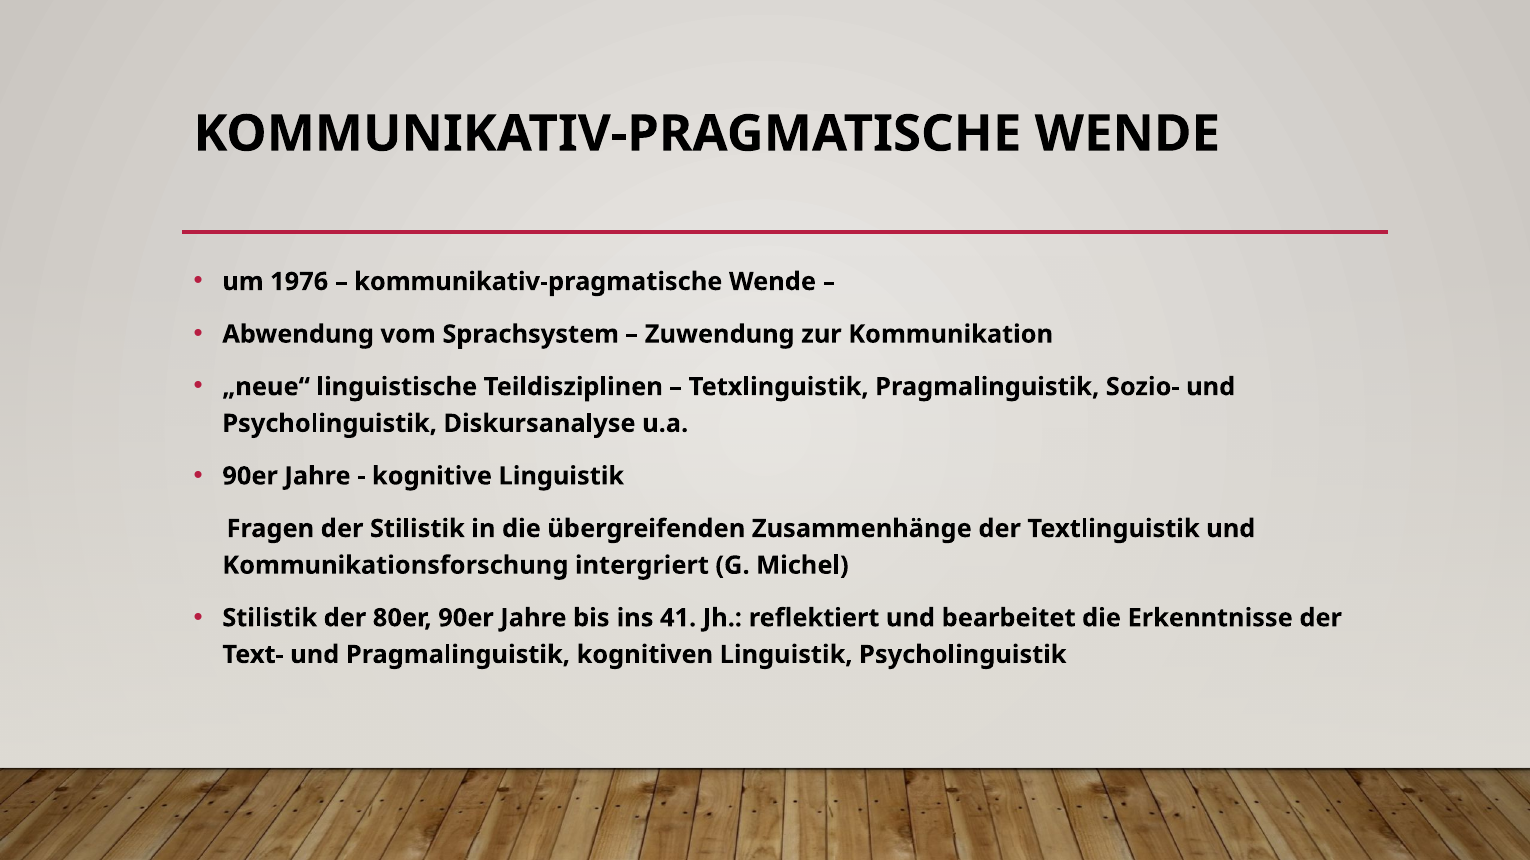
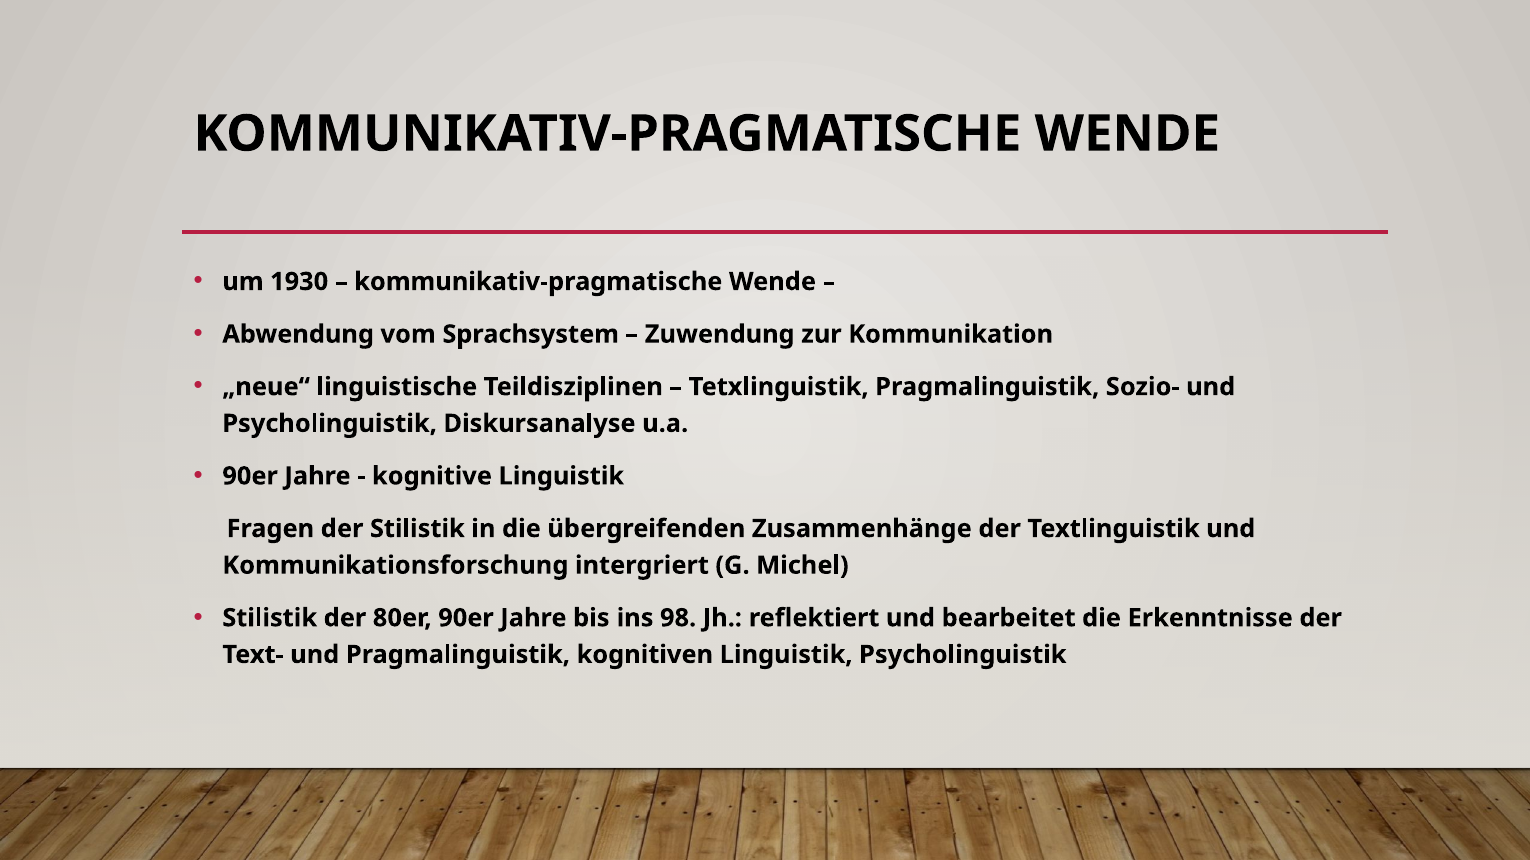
1976: 1976 -> 1930 (299, 282)
41: 41 -> 98 (678, 618)
